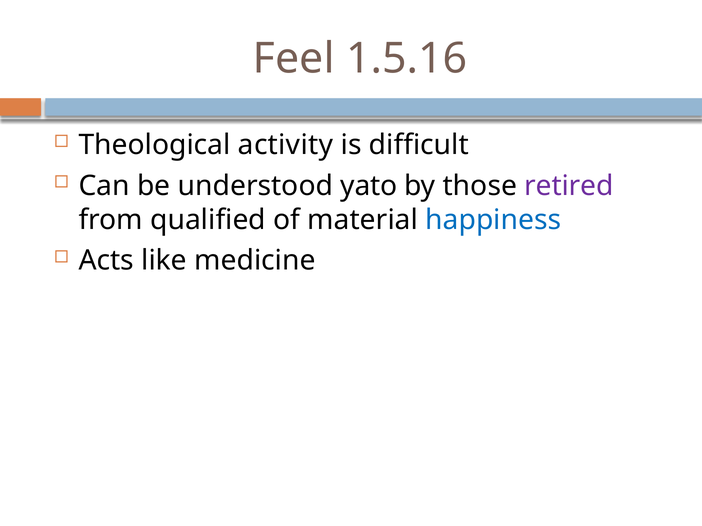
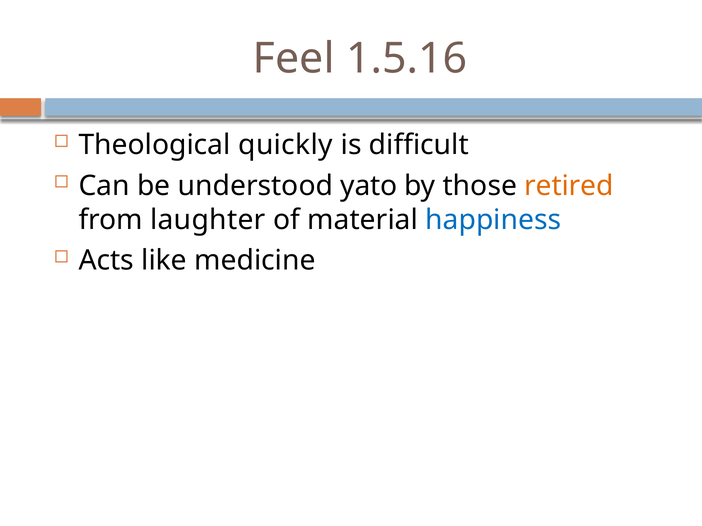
activity: activity -> quickly (286, 145)
retired colour: purple -> orange (569, 186)
qualified: qualified -> laughter (208, 220)
